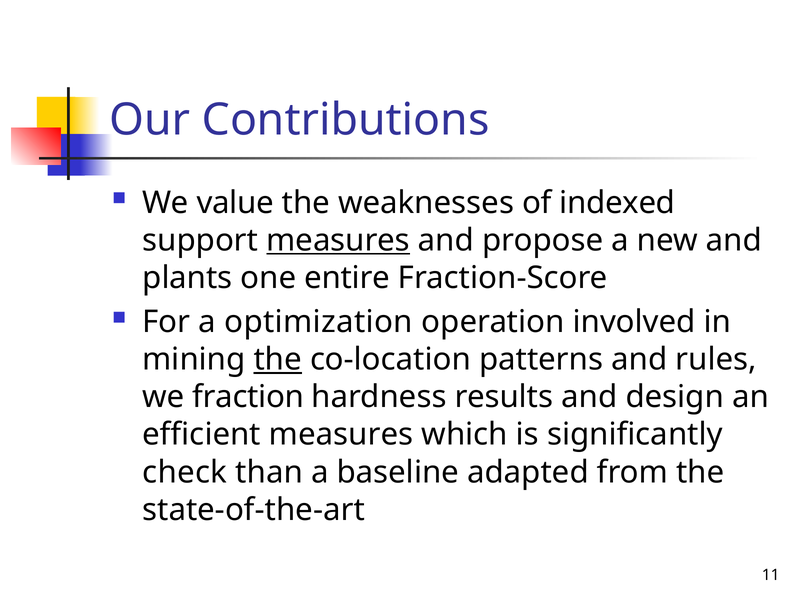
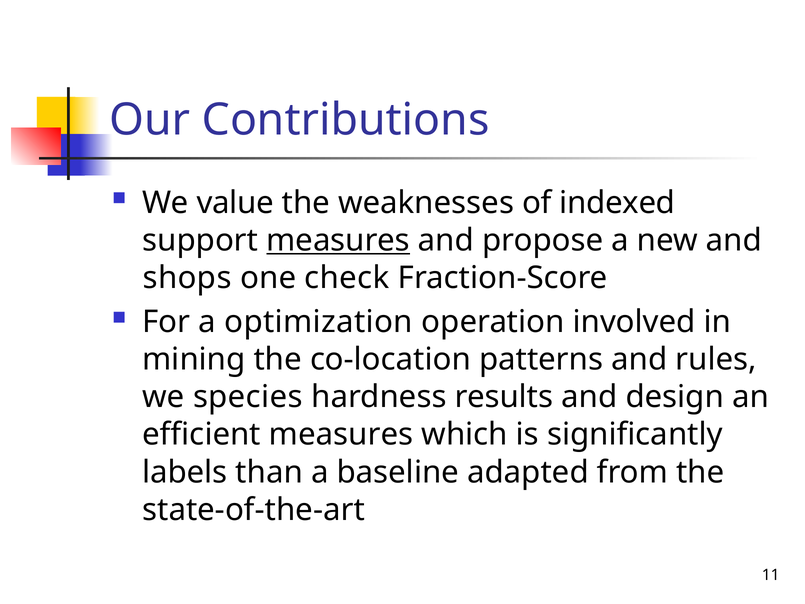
plants: plants -> shops (187, 278)
entire: entire -> check (347, 278)
the underline: present -> none (278, 359)
fraction: fraction -> species (248, 397)
check: check -> labels (185, 472)
